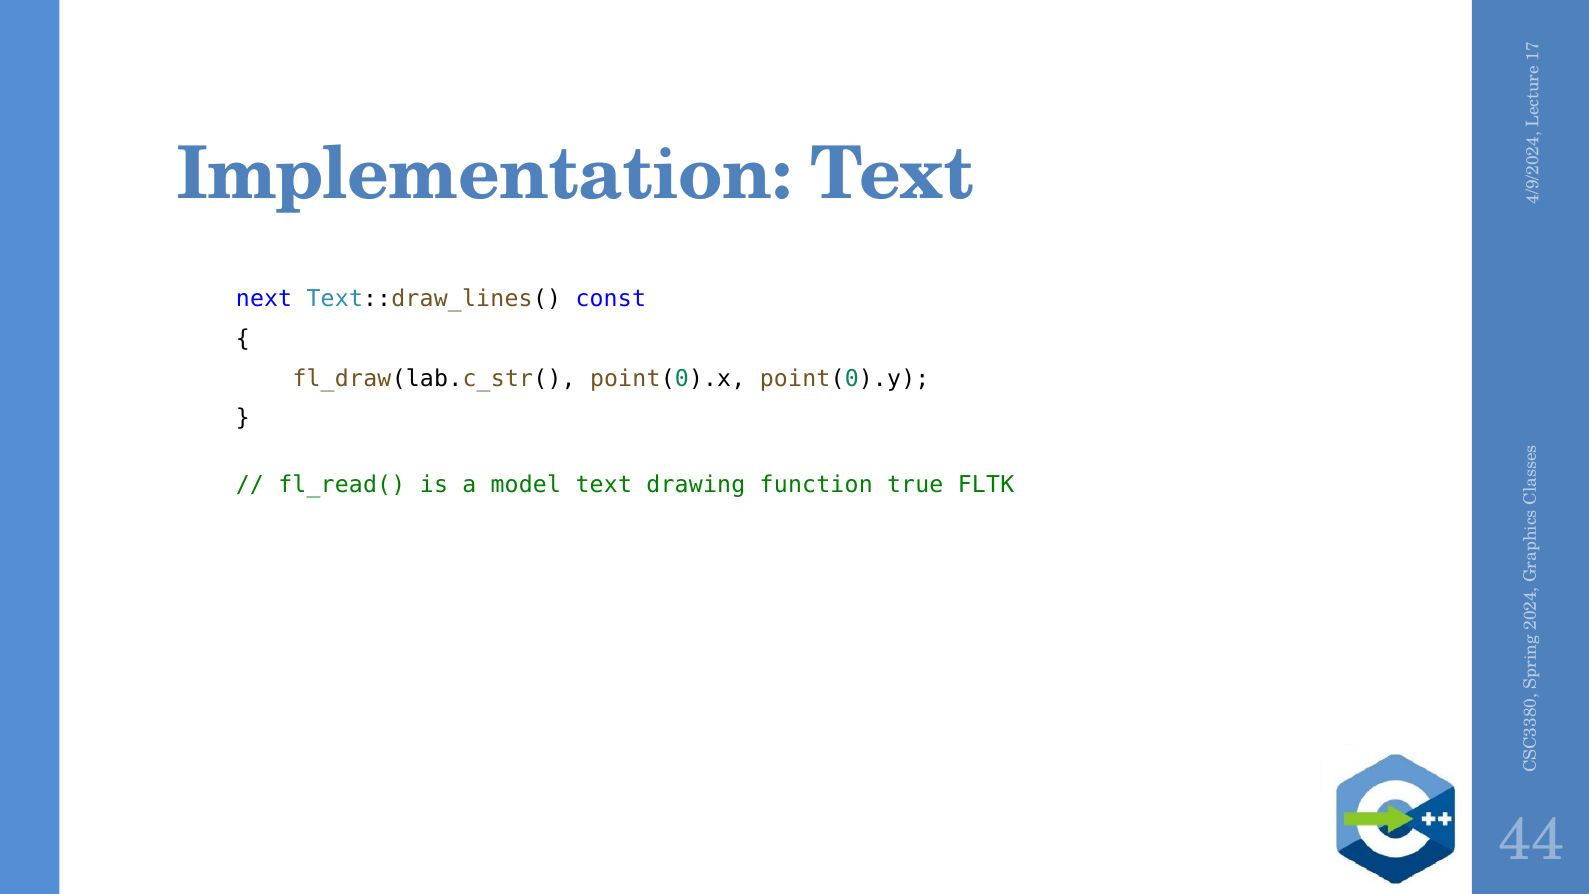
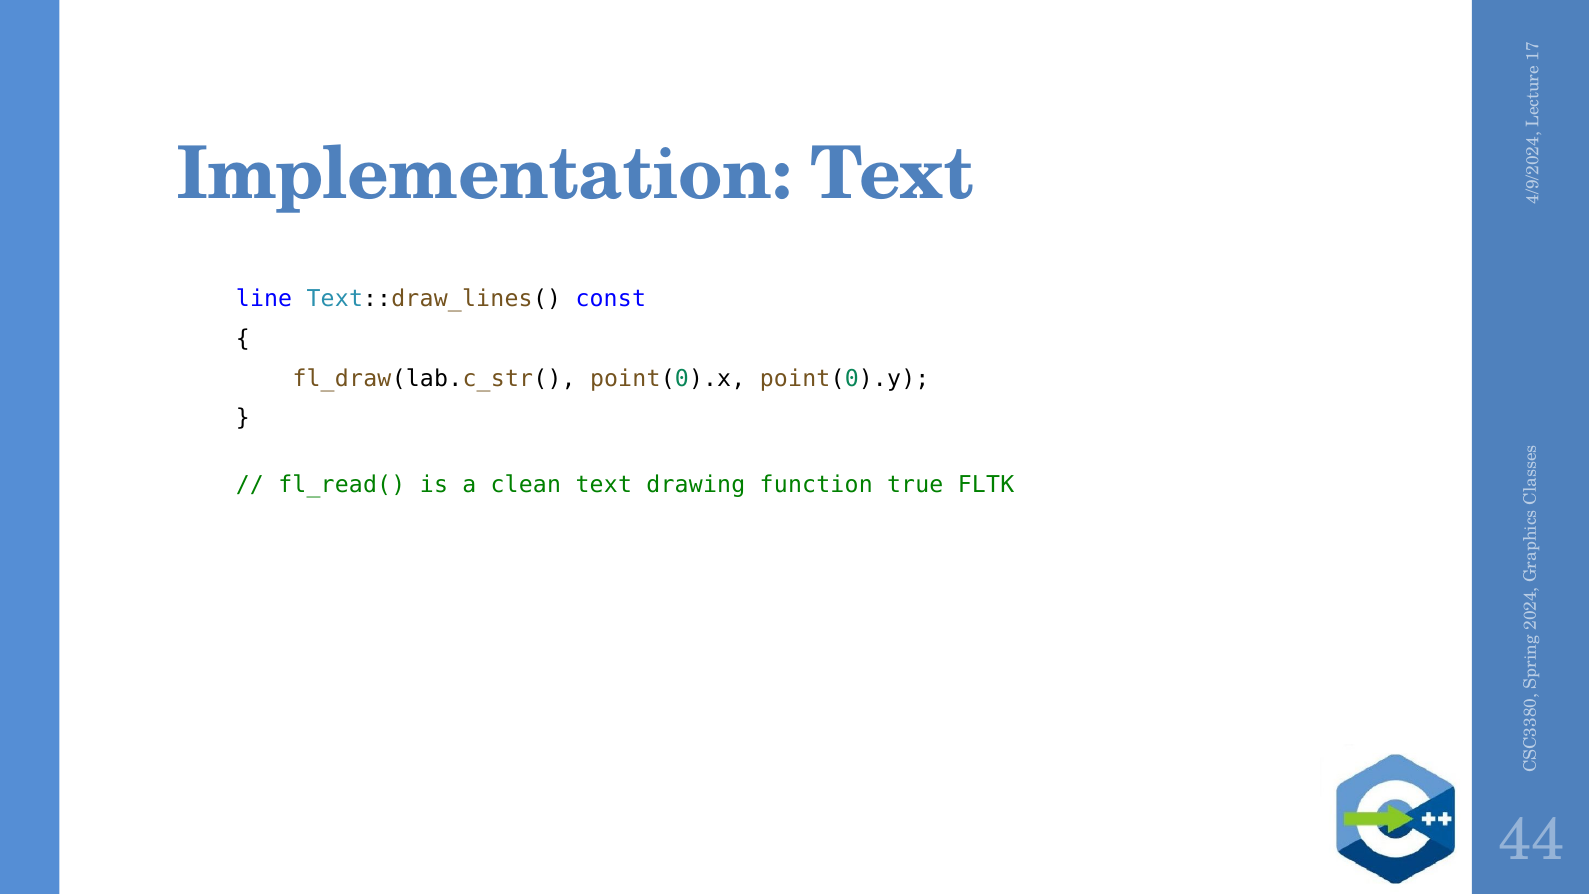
next: next -> line (264, 299)
model: model -> clean (526, 484)
